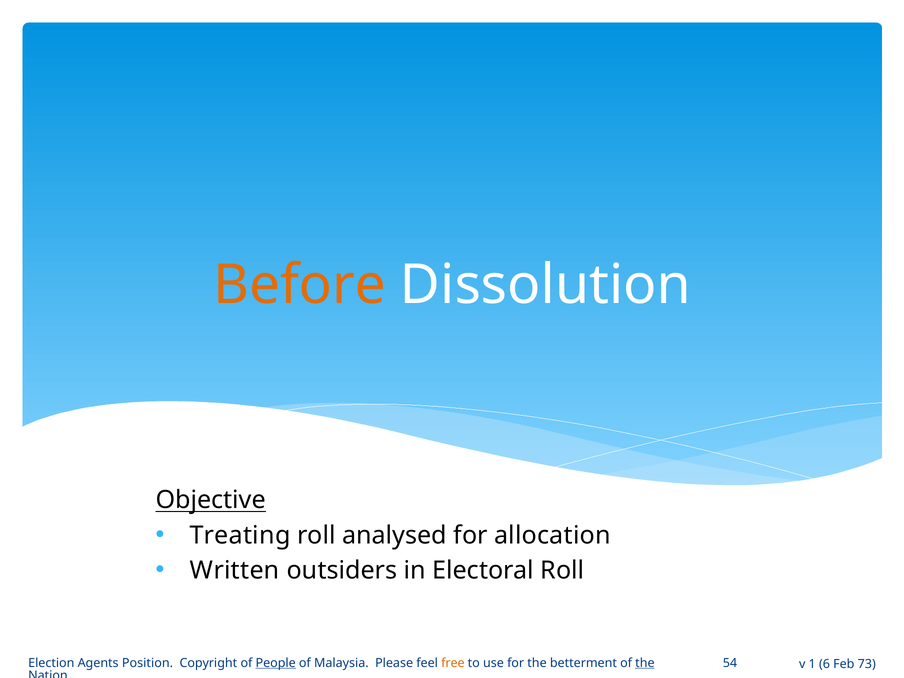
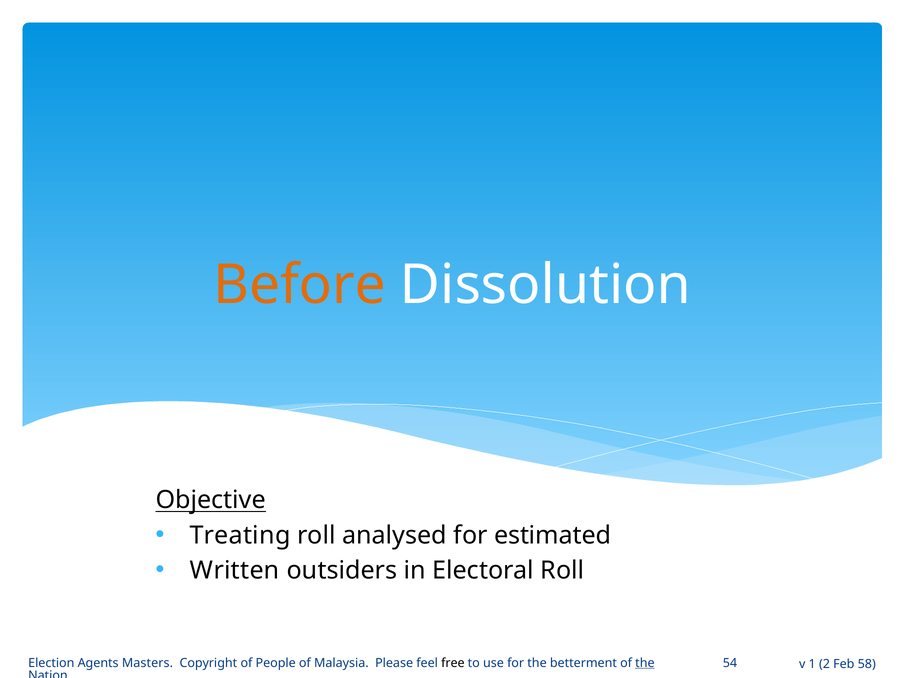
allocation: allocation -> estimated (553, 535)
Position: Position -> Masters (147, 663)
People underline: present -> none (276, 663)
free colour: orange -> black (453, 663)
6: 6 -> 2 (824, 664)
73: 73 -> 58 (867, 664)
